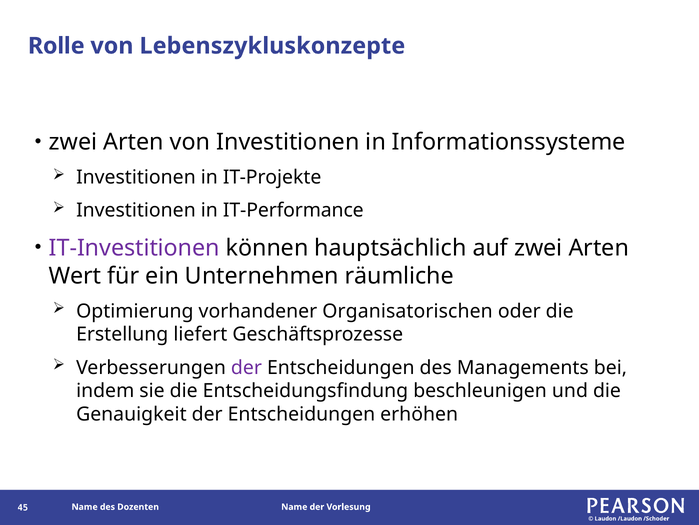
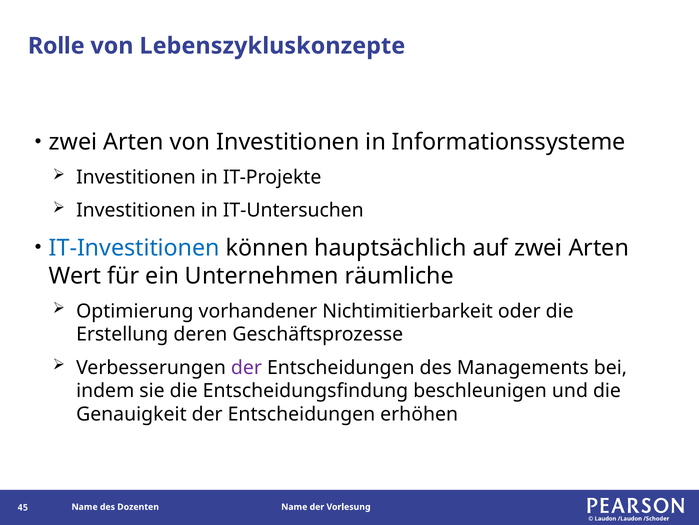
IT-Performance: IT-Performance -> IT-Untersuchen (293, 210)
IT-Investitionen colour: purple -> blue (134, 248)
Organisatorischen: Organisatorischen -> Nichtimitierbarkeit (408, 311)
liefert: liefert -> deren (200, 334)
